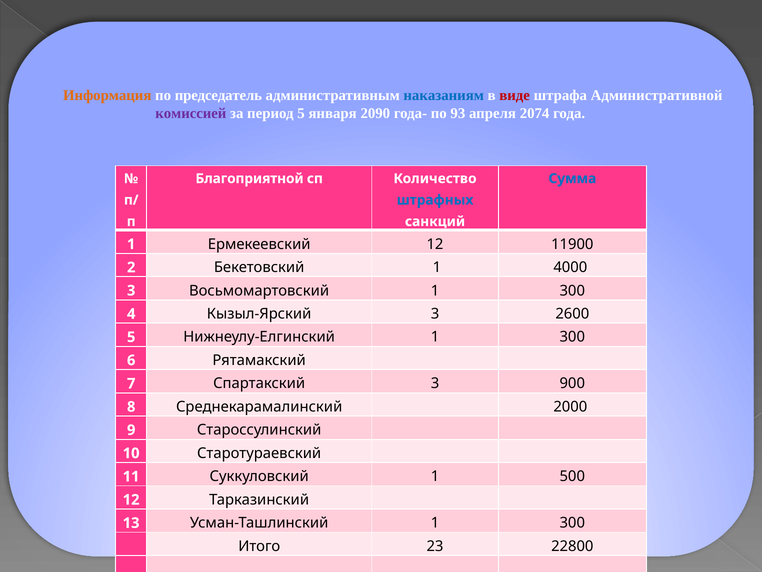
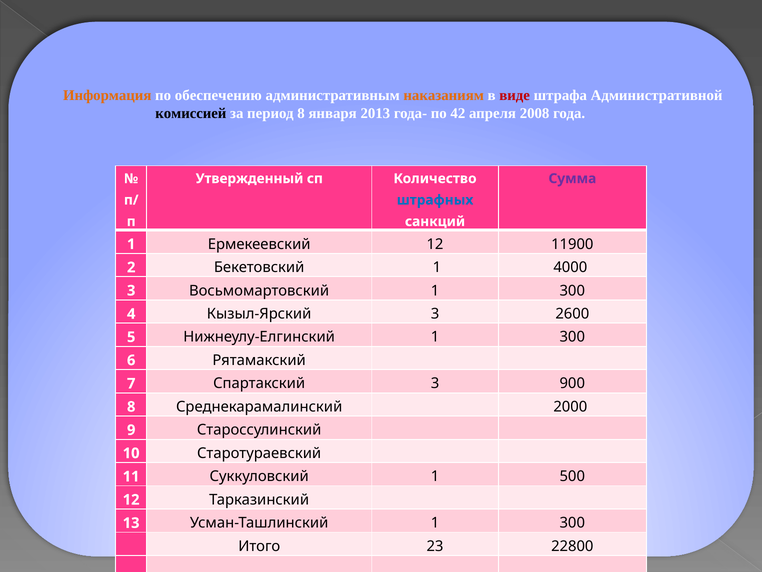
председатель: председатель -> обеспечению (218, 95)
наказаниям colour: blue -> orange (444, 95)
комиссией colour: purple -> black (191, 113)
период 5: 5 -> 8 (301, 113)
2090: 2090 -> 2013 (375, 113)
93: 93 -> 42 (458, 113)
2074: 2074 -> 2008 (535, 113)
Благоприятной: Благоприятной -> Утвержденный (250, 178)
Сумма colour: blue -> purple (572, 178)
